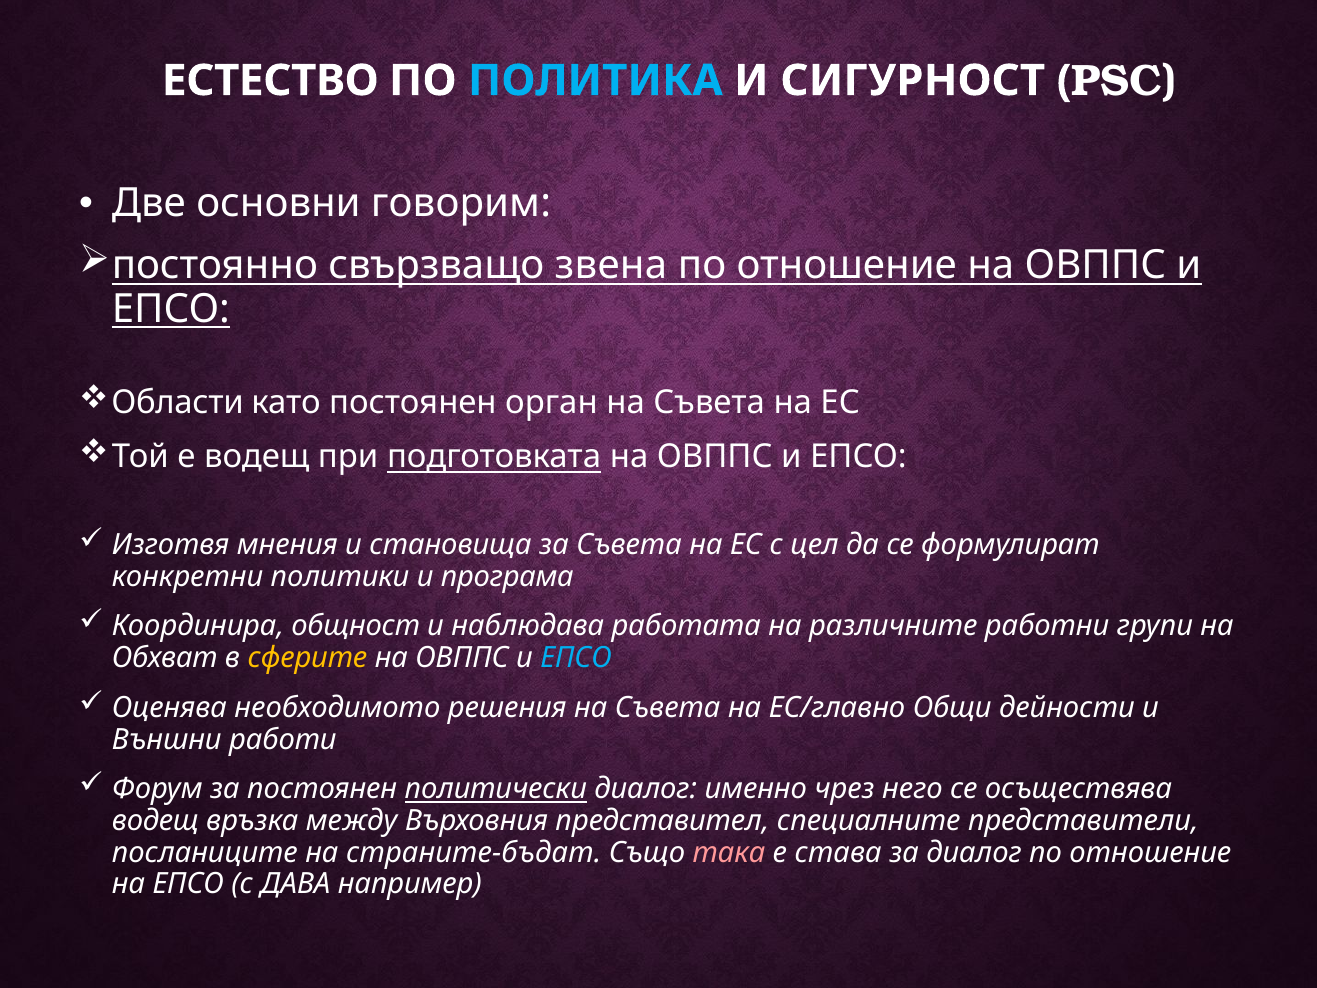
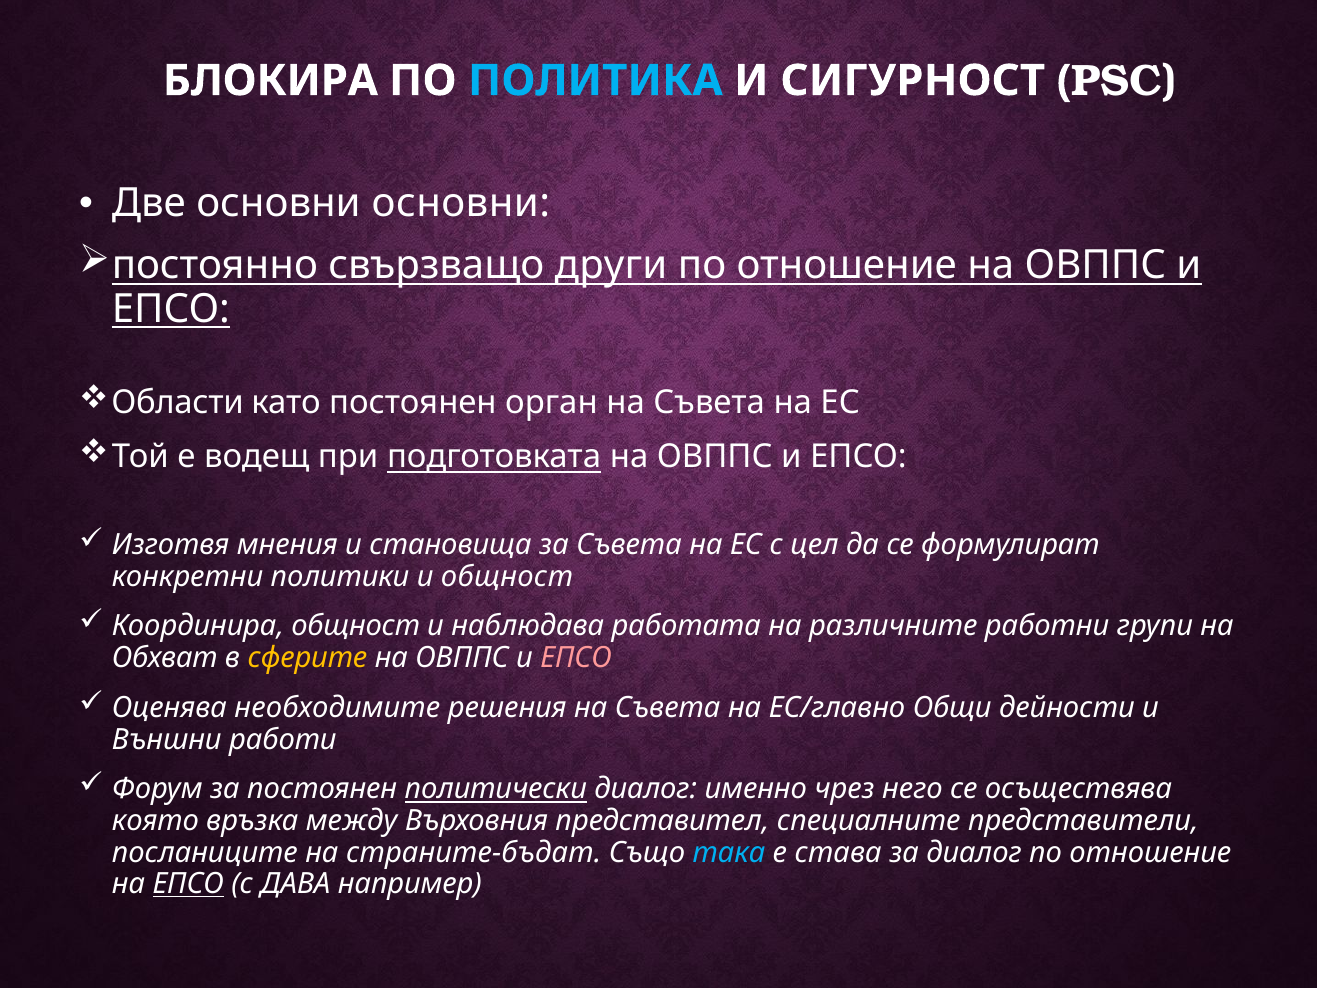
ЕСТЕСТВО: ЕСТЕСТВО -> БЛОКИРА (270, 81)
основни говорим: говорим -> основни (461, 204)
звена: звена -> други (611, 265)
и програма: програма -> общност (507, 576)
ЕПСО colour: light blue -> pink (576, 658)
необходимото: необходимото -> необходимите (337, 708)
водещ: водещ -> която (155, 821)
така colour: pink -> light blue (729, 852)
ЕПСО underline: none -> present (188, 884)
